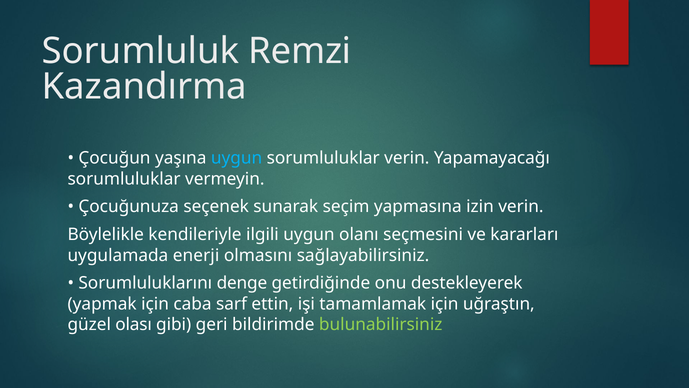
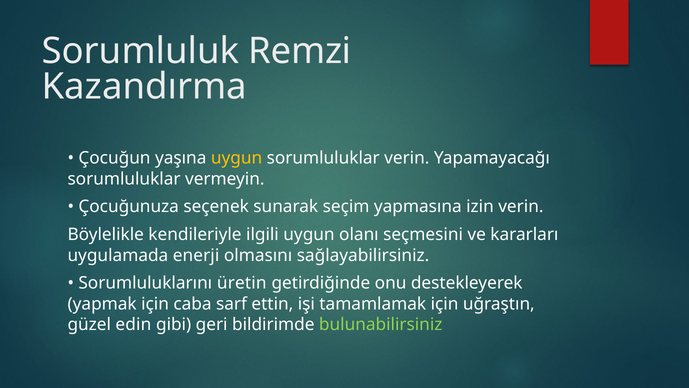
uygun colour: light blue -> yellow (237, 158)
denge: denge -> üretin (242, 283)
olası: olası -> edin (133, 324)
